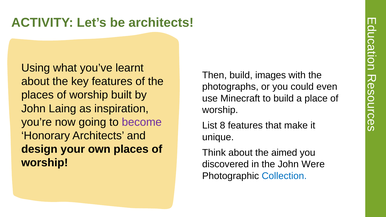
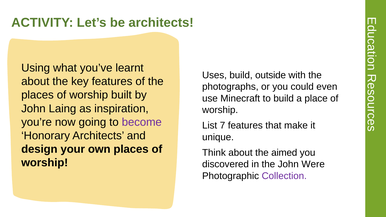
Then: Then -> Uses (214, 75)
images: images -> outside (271, 75)
8: 8 -> 7 (223, 126)
Collection colour: blue -> purple (284, 176)
